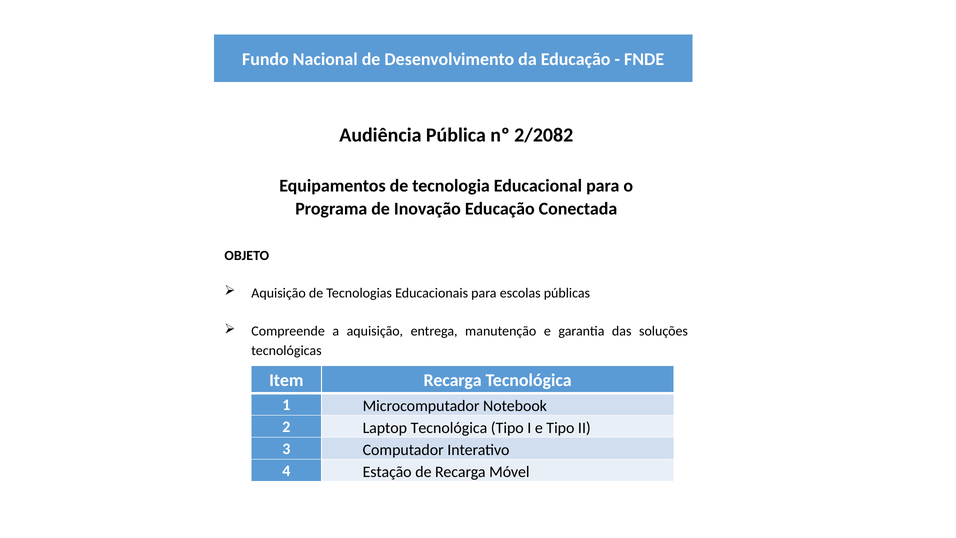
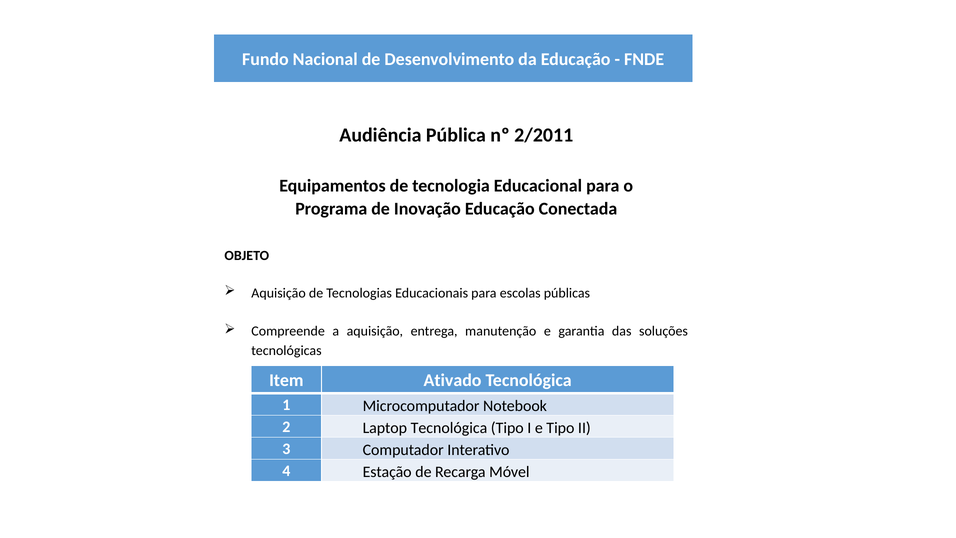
2/2082: 2/2082 -> 2/2011 (544, 135)
Item Recarga: Recarga -> Ativado (453, 380)
